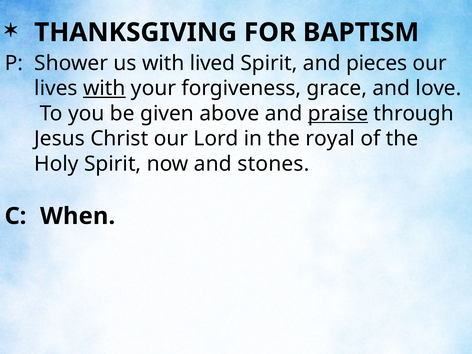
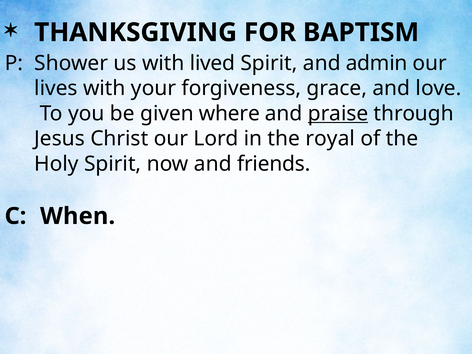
pieces: pieces -> admin (377, 63)
with underline: present -> none (104, 88)
above: above -> where (229, 113)
stones: stones -> friends (274, 164)
